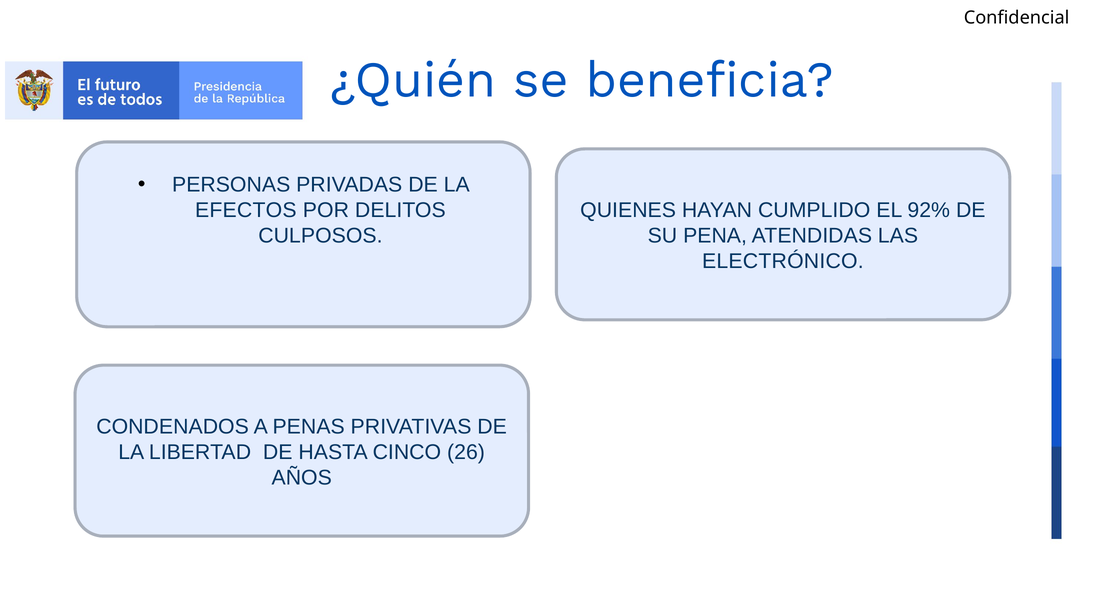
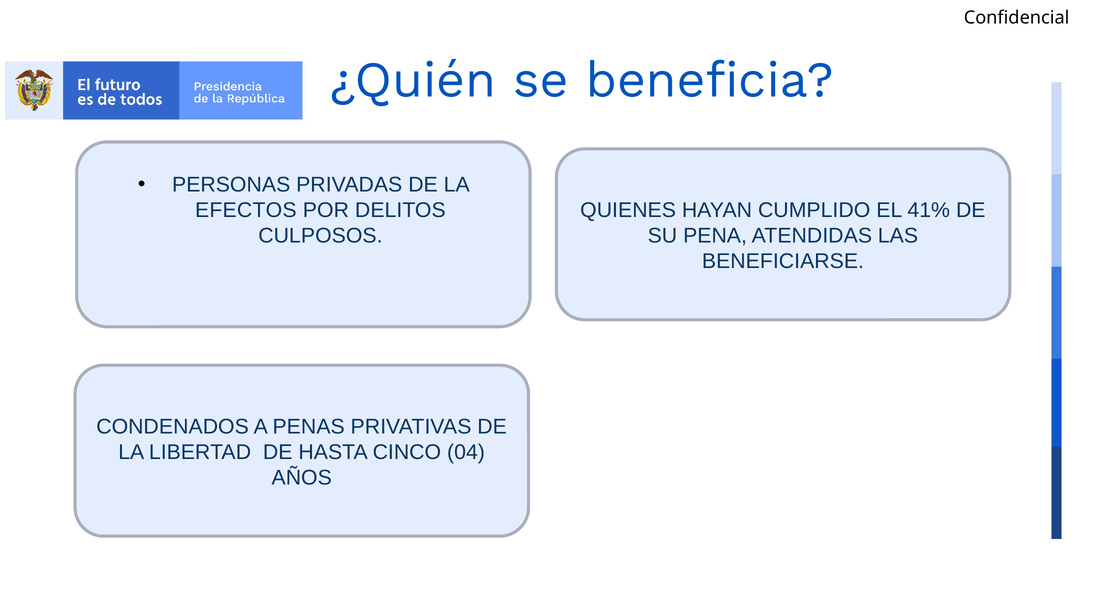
92%: 92% -> 41% (929, 210)
ELECTRÓNICO: ELECTRÓNICO -> BENEFICIARSE (783, 261)
26: 26 -> 04 (466, 452)
